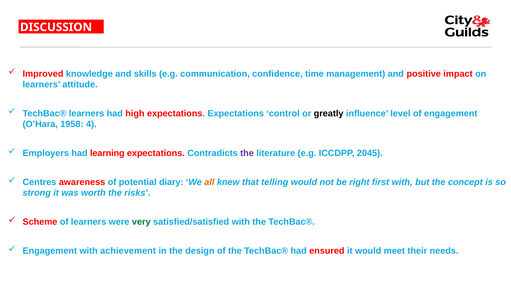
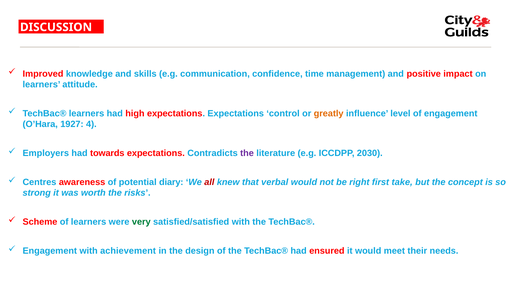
greatly colour: black -> orange (329, 114)
1958: 1958 -> 1927 (72, 124)
learning: learning -> towards (107, 153)
2045: 2045 -> 2030 (370, 153)
all colour: orange -> red (209, 182)
telling: telling -> verbal (275, 182)
first with: with -> take (402, 182)
